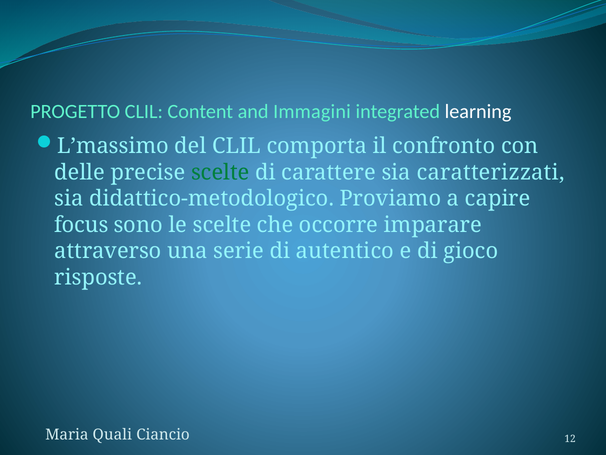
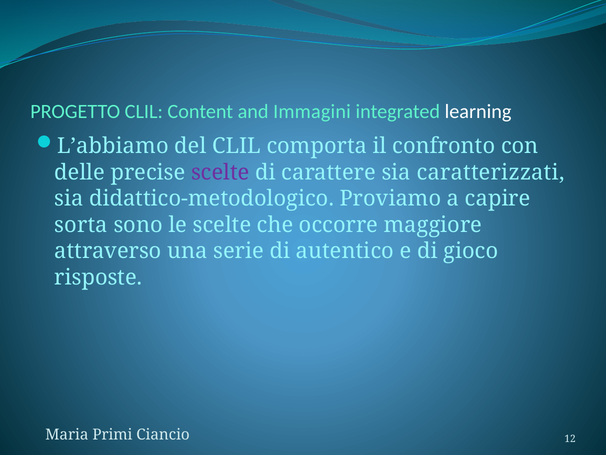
L’massimo: L’massimo -> L’abbiamo (113, 146)
scelte colour: green -> purple (220, 172)
focus: focus -> sorta (81, 225)
imparare: imparare -> maggiore (433, 225)
Quali: Quali -> Primi (112, 434)
